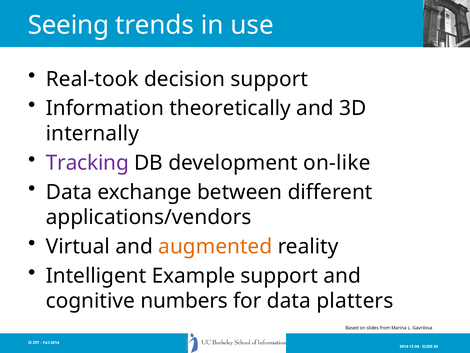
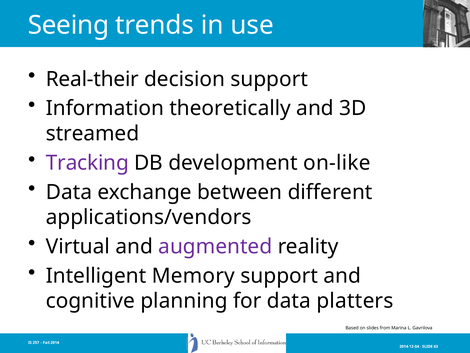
Real-took: Real-took -> Real-their (92, 79)
internally: internally -> streamed (93, 133)
augmented colour: orange -> purple (215, 246)
Example: Example -> Memory (193, 275)
numbers: numbers -> planning (184, 301)
